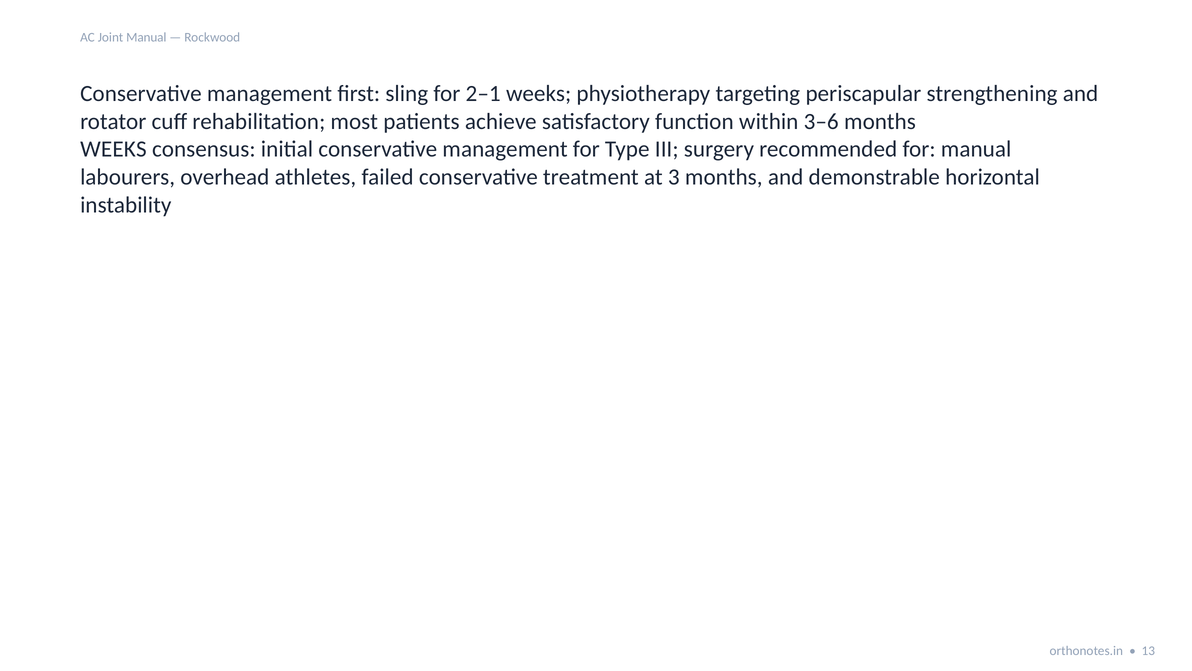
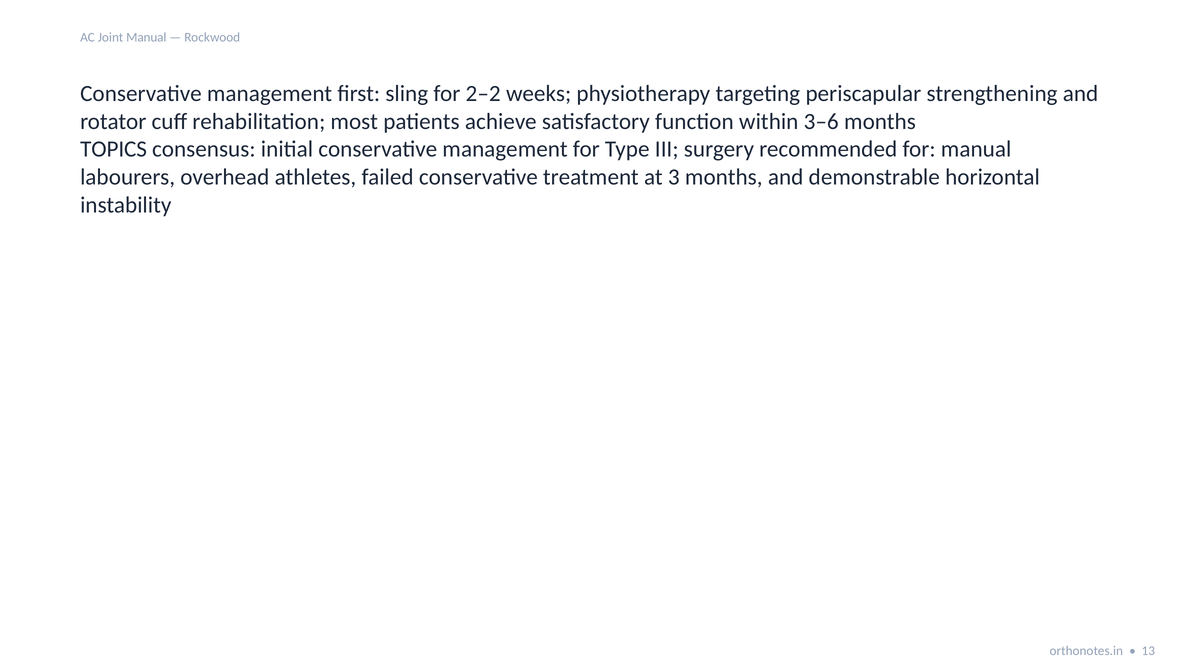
2–1: 2–1 -> 2–2 (483, 94)
WEEKS: WEEKS -> TOPICS (114, 149)
